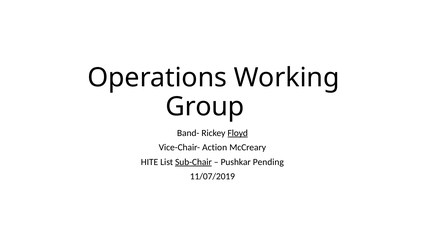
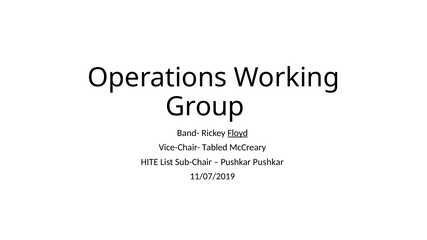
Action: Action -> Tabled (215, 148)
Sub-Chair underline: present -> none (193, 162)
Pushkar Pending: Pending -> Pushkar (268, 162)
